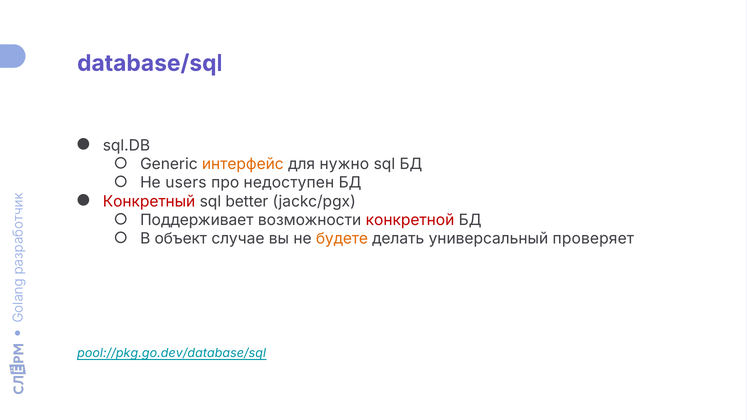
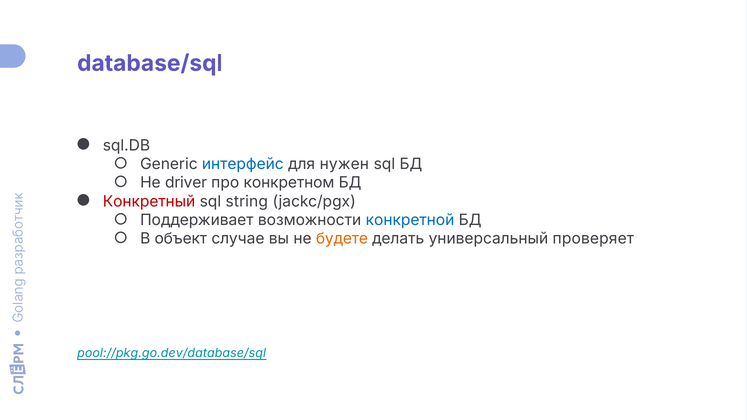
интерфейс colour: orange -> blue (243, 164)
нужно: нужно -> нужен (344, 164)
users: users -> driver (186, 183)
недоступен: недоступен -> конкретном (289, 183)
better: better -> string (247, 202)
конкретной colour: red -> blue (410, 220)
